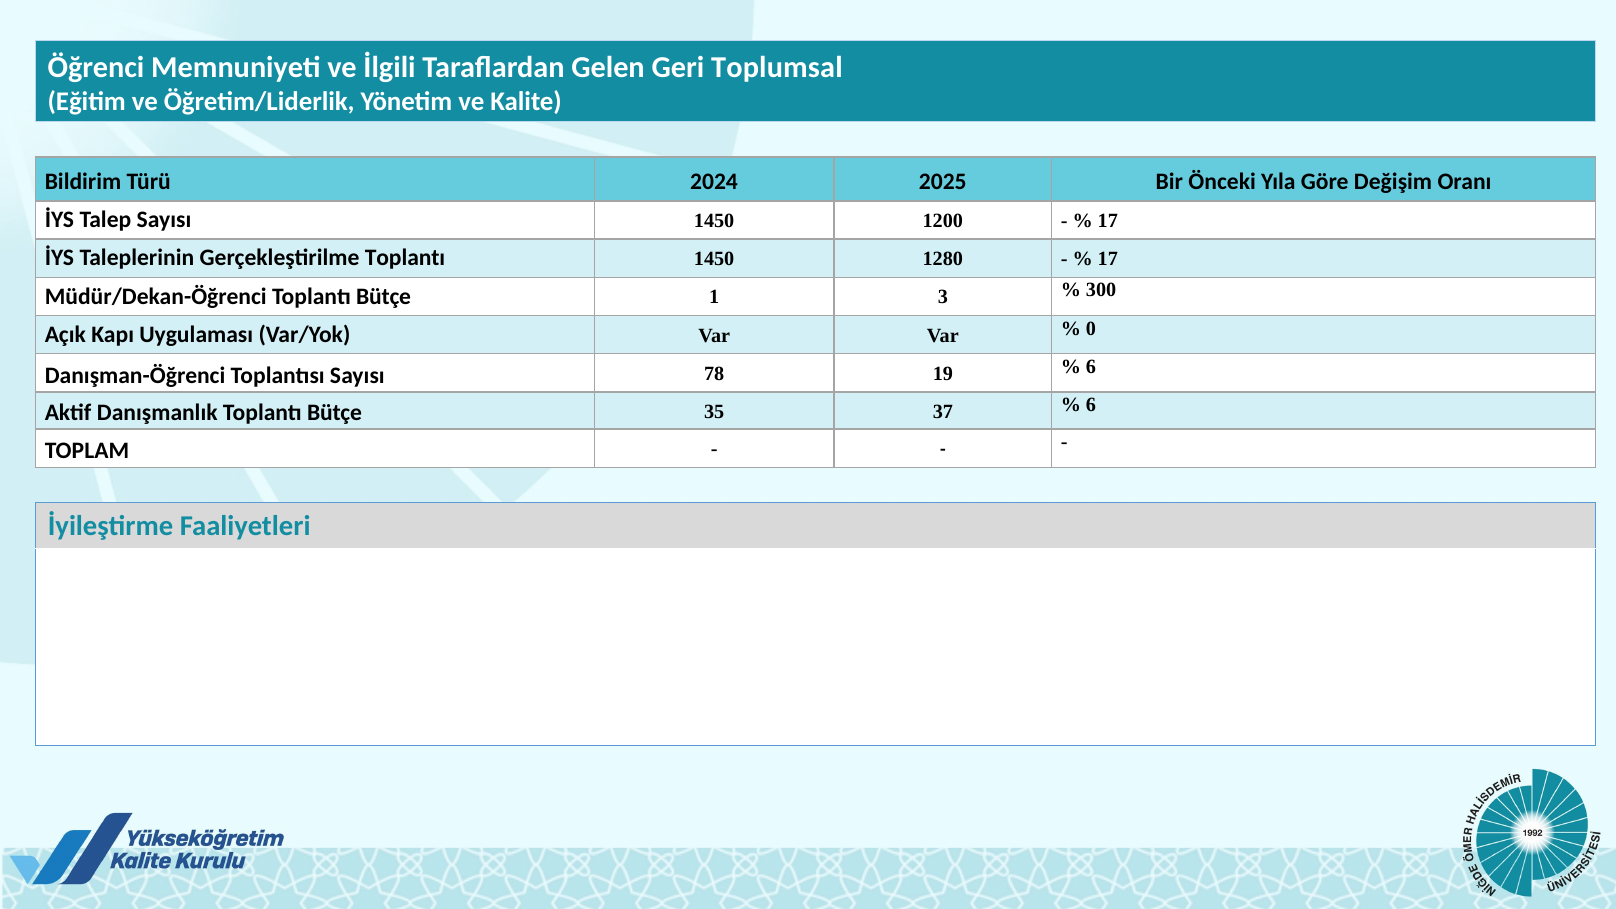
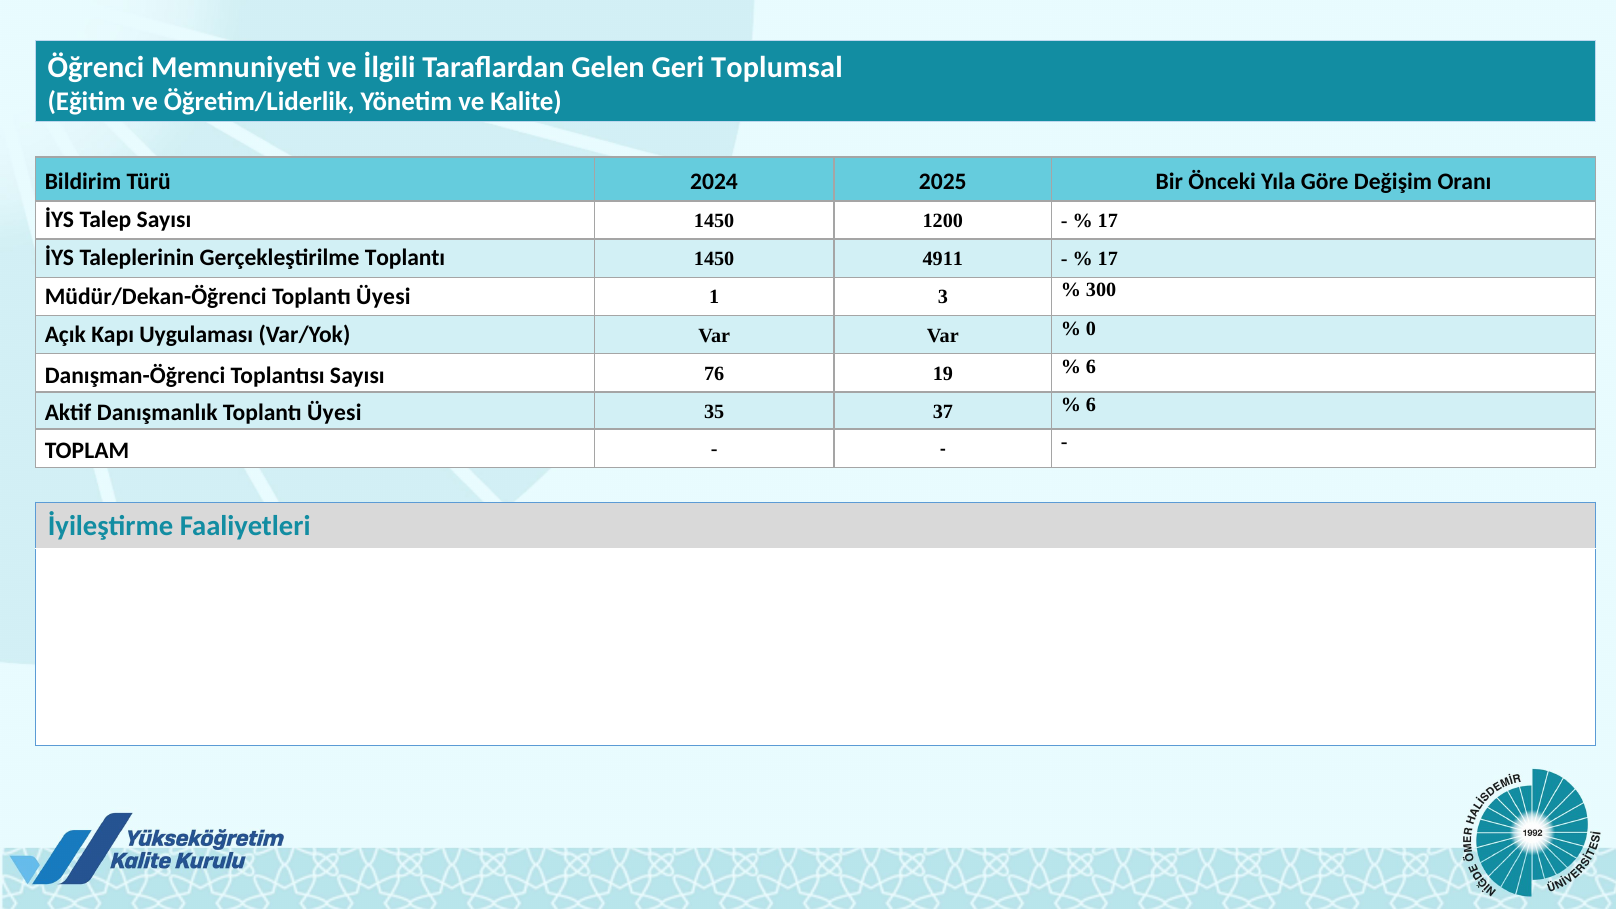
1280: 1280 -> 4911 (943, 259)
Müdür/Dekan-Öğrenci Toplantı Bütçe: Bütçe -> Üyesi (383, 296)
78: 78 -> 76 (714, 374)
Danışmanlık Toplantı Bütçe: Bütçe -> Üyesi (334, 413)
